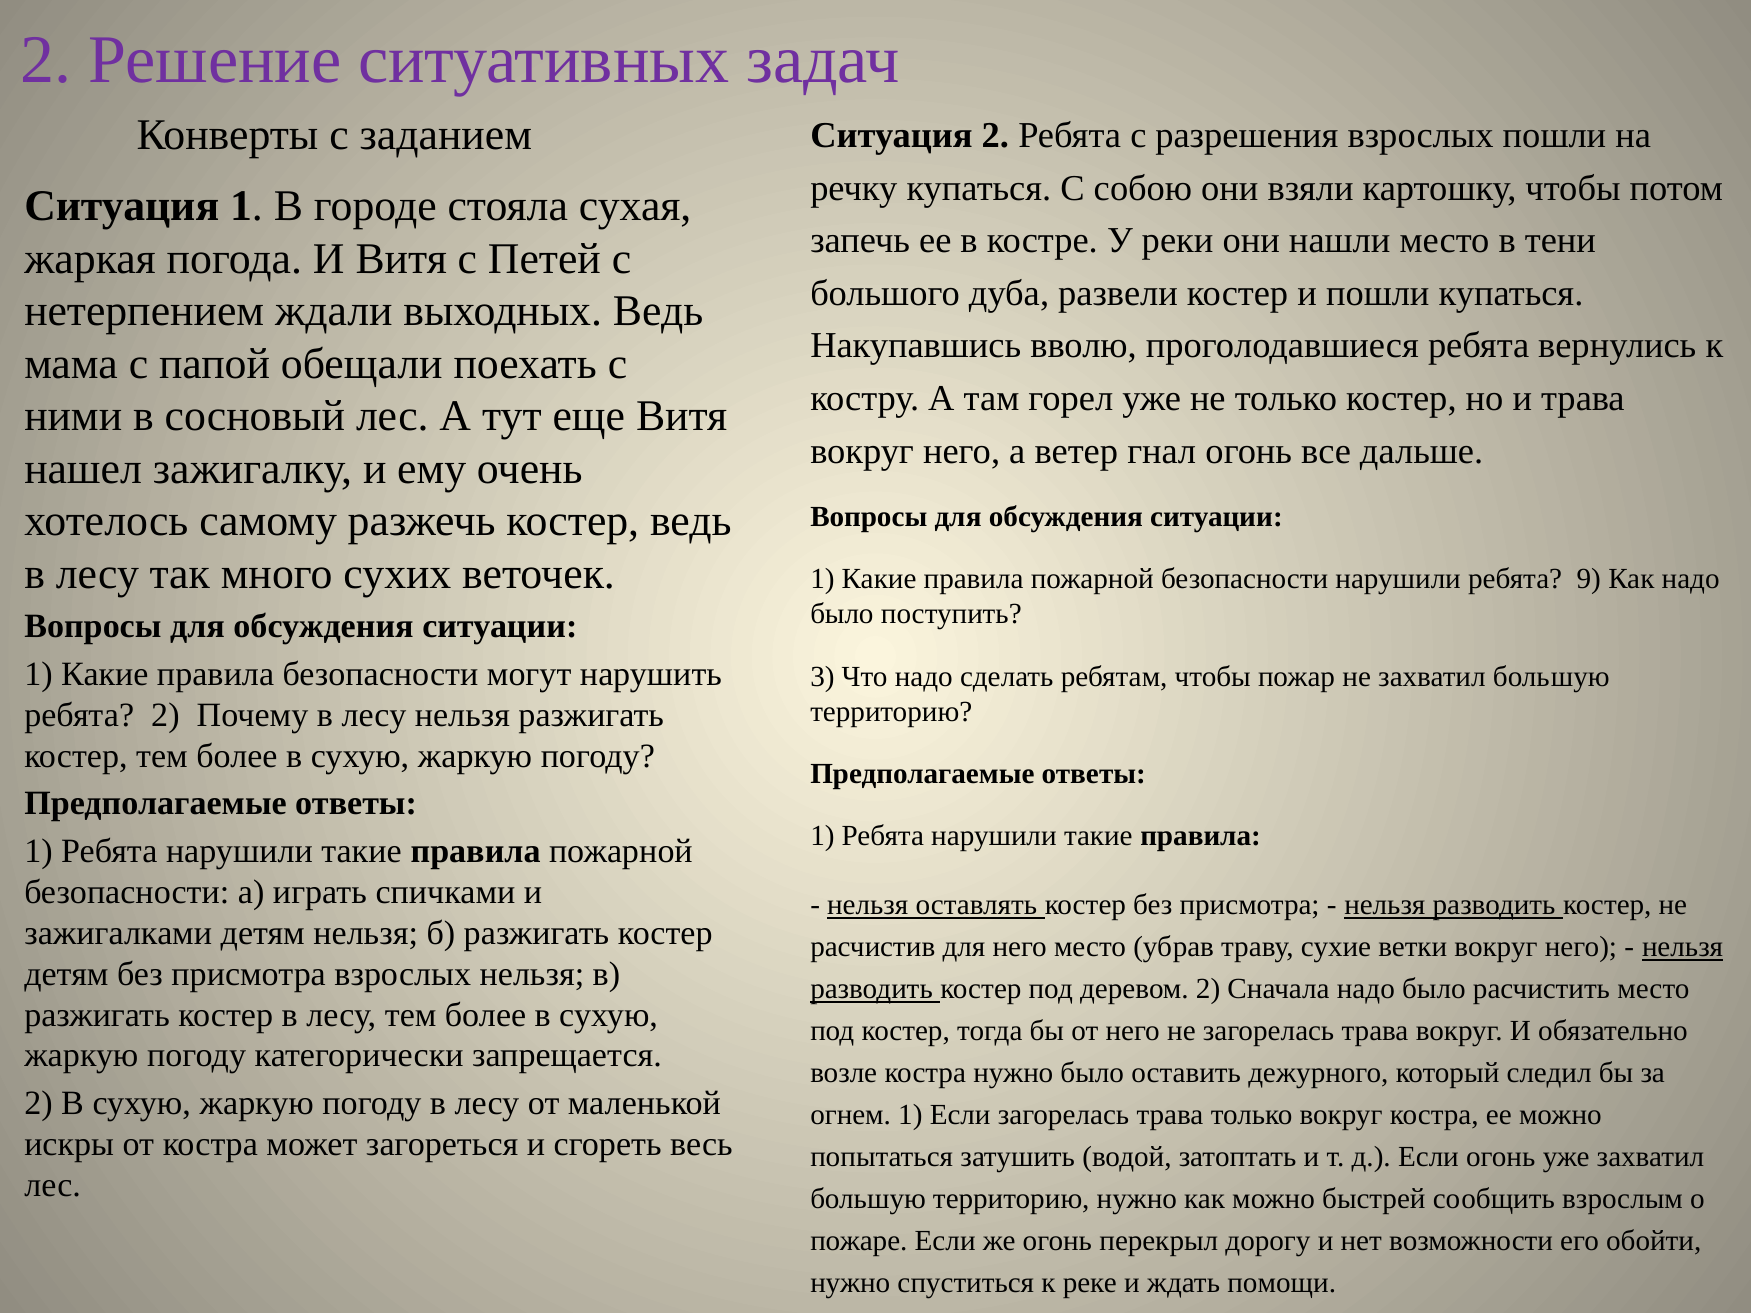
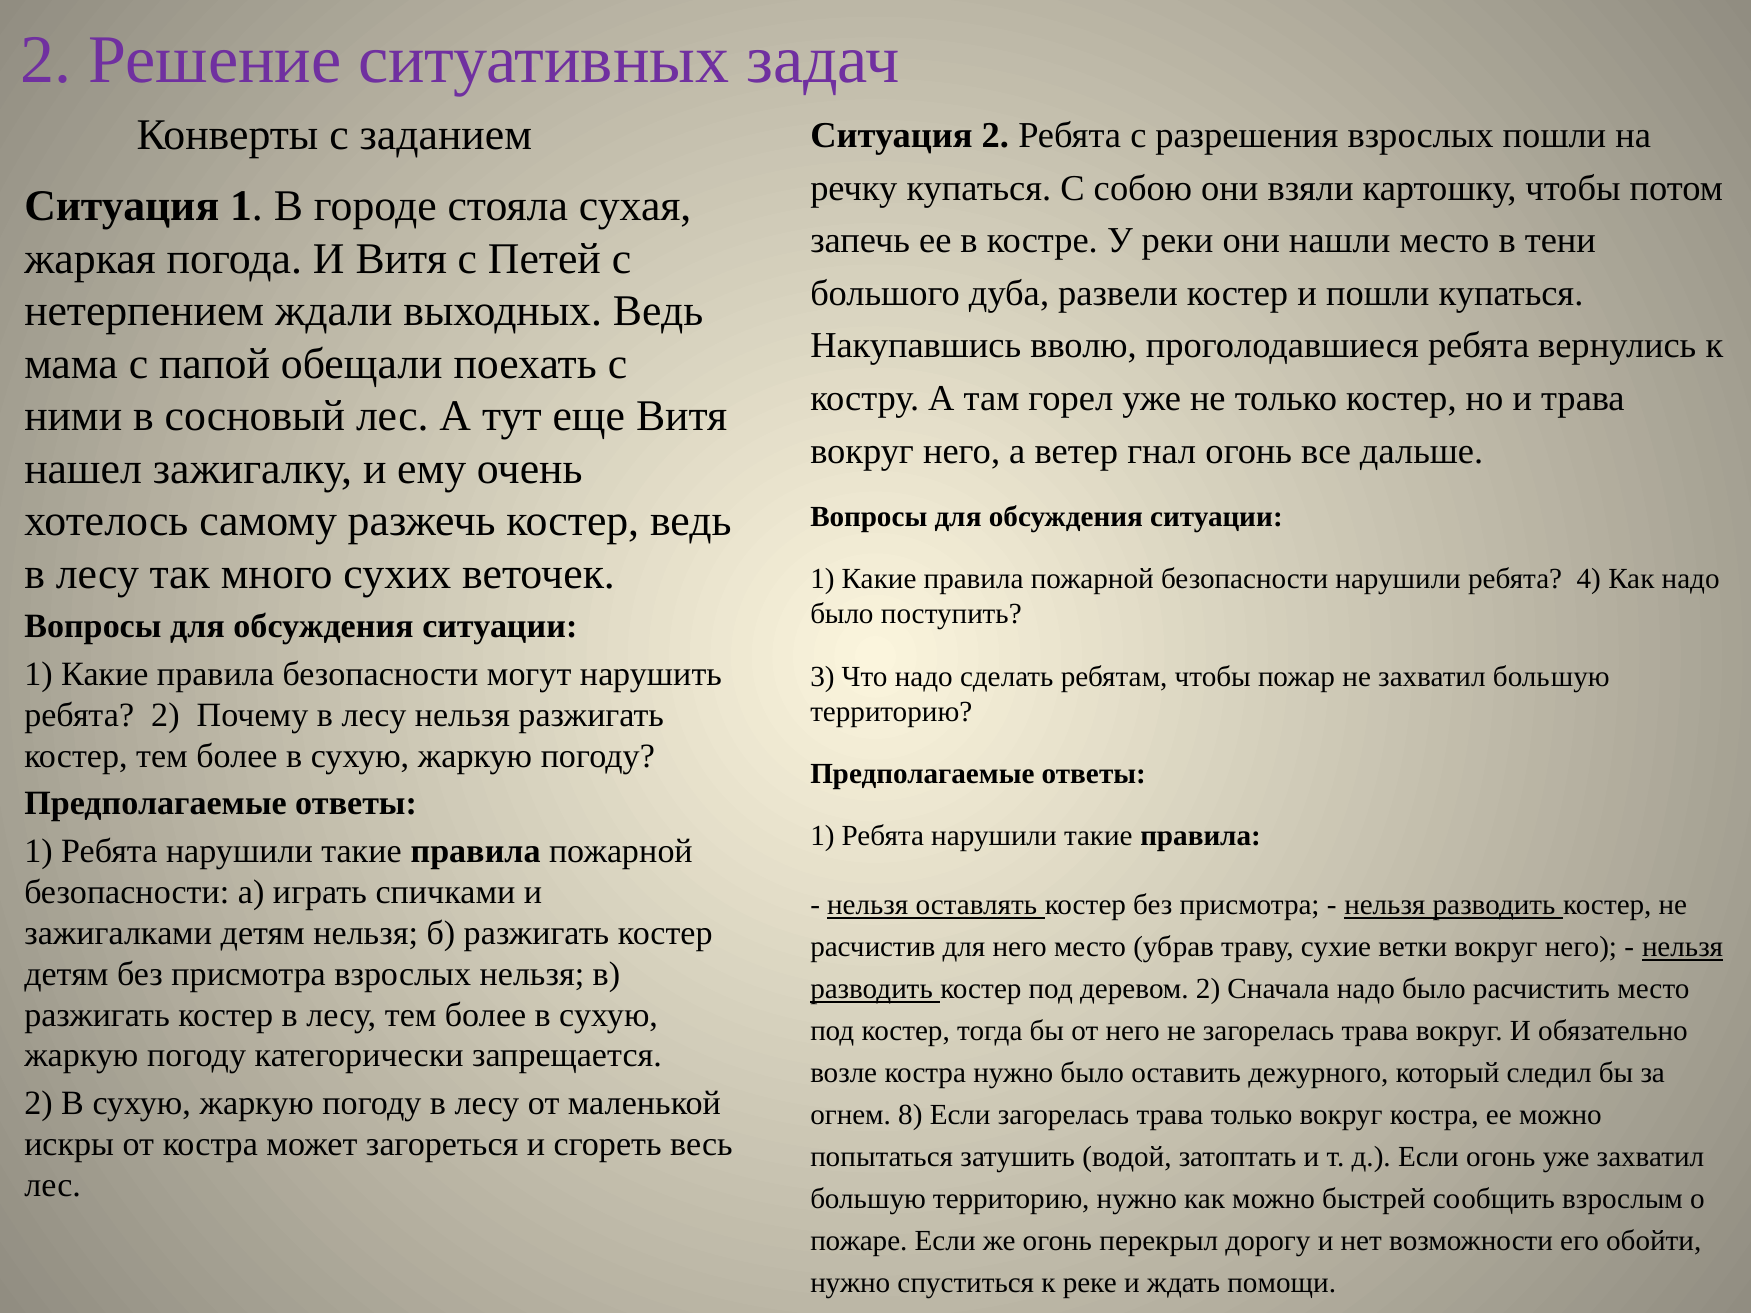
9: 9 -> 4 (1589, 579)
огнем 1: 1 -> 8 (910, 1115)
